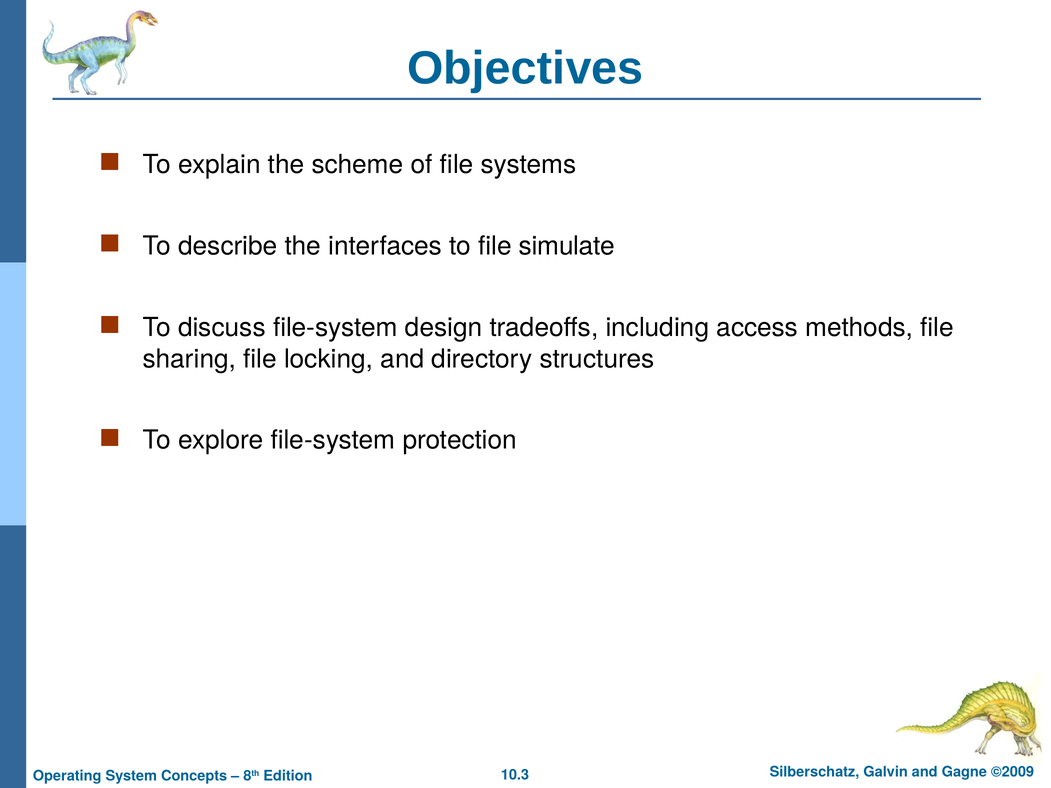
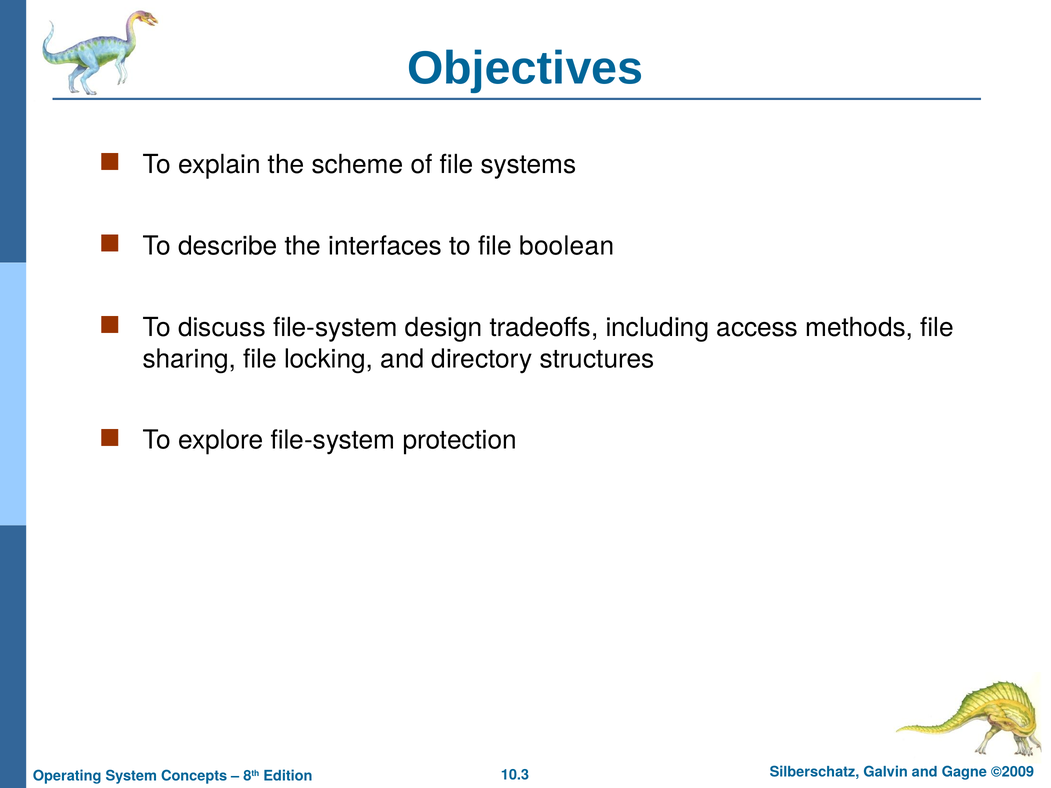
simulate: simulate -> boolean (567, 246)
